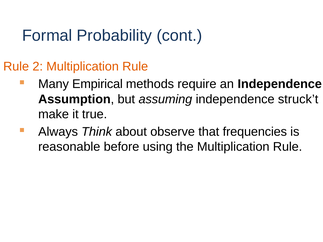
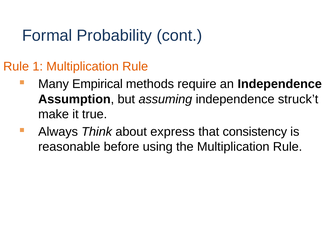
2: 2 -> 1 (38, 67)
observe: observe -> express (173, 132)
frequencies: frequencies -> consistency (255, 132)
